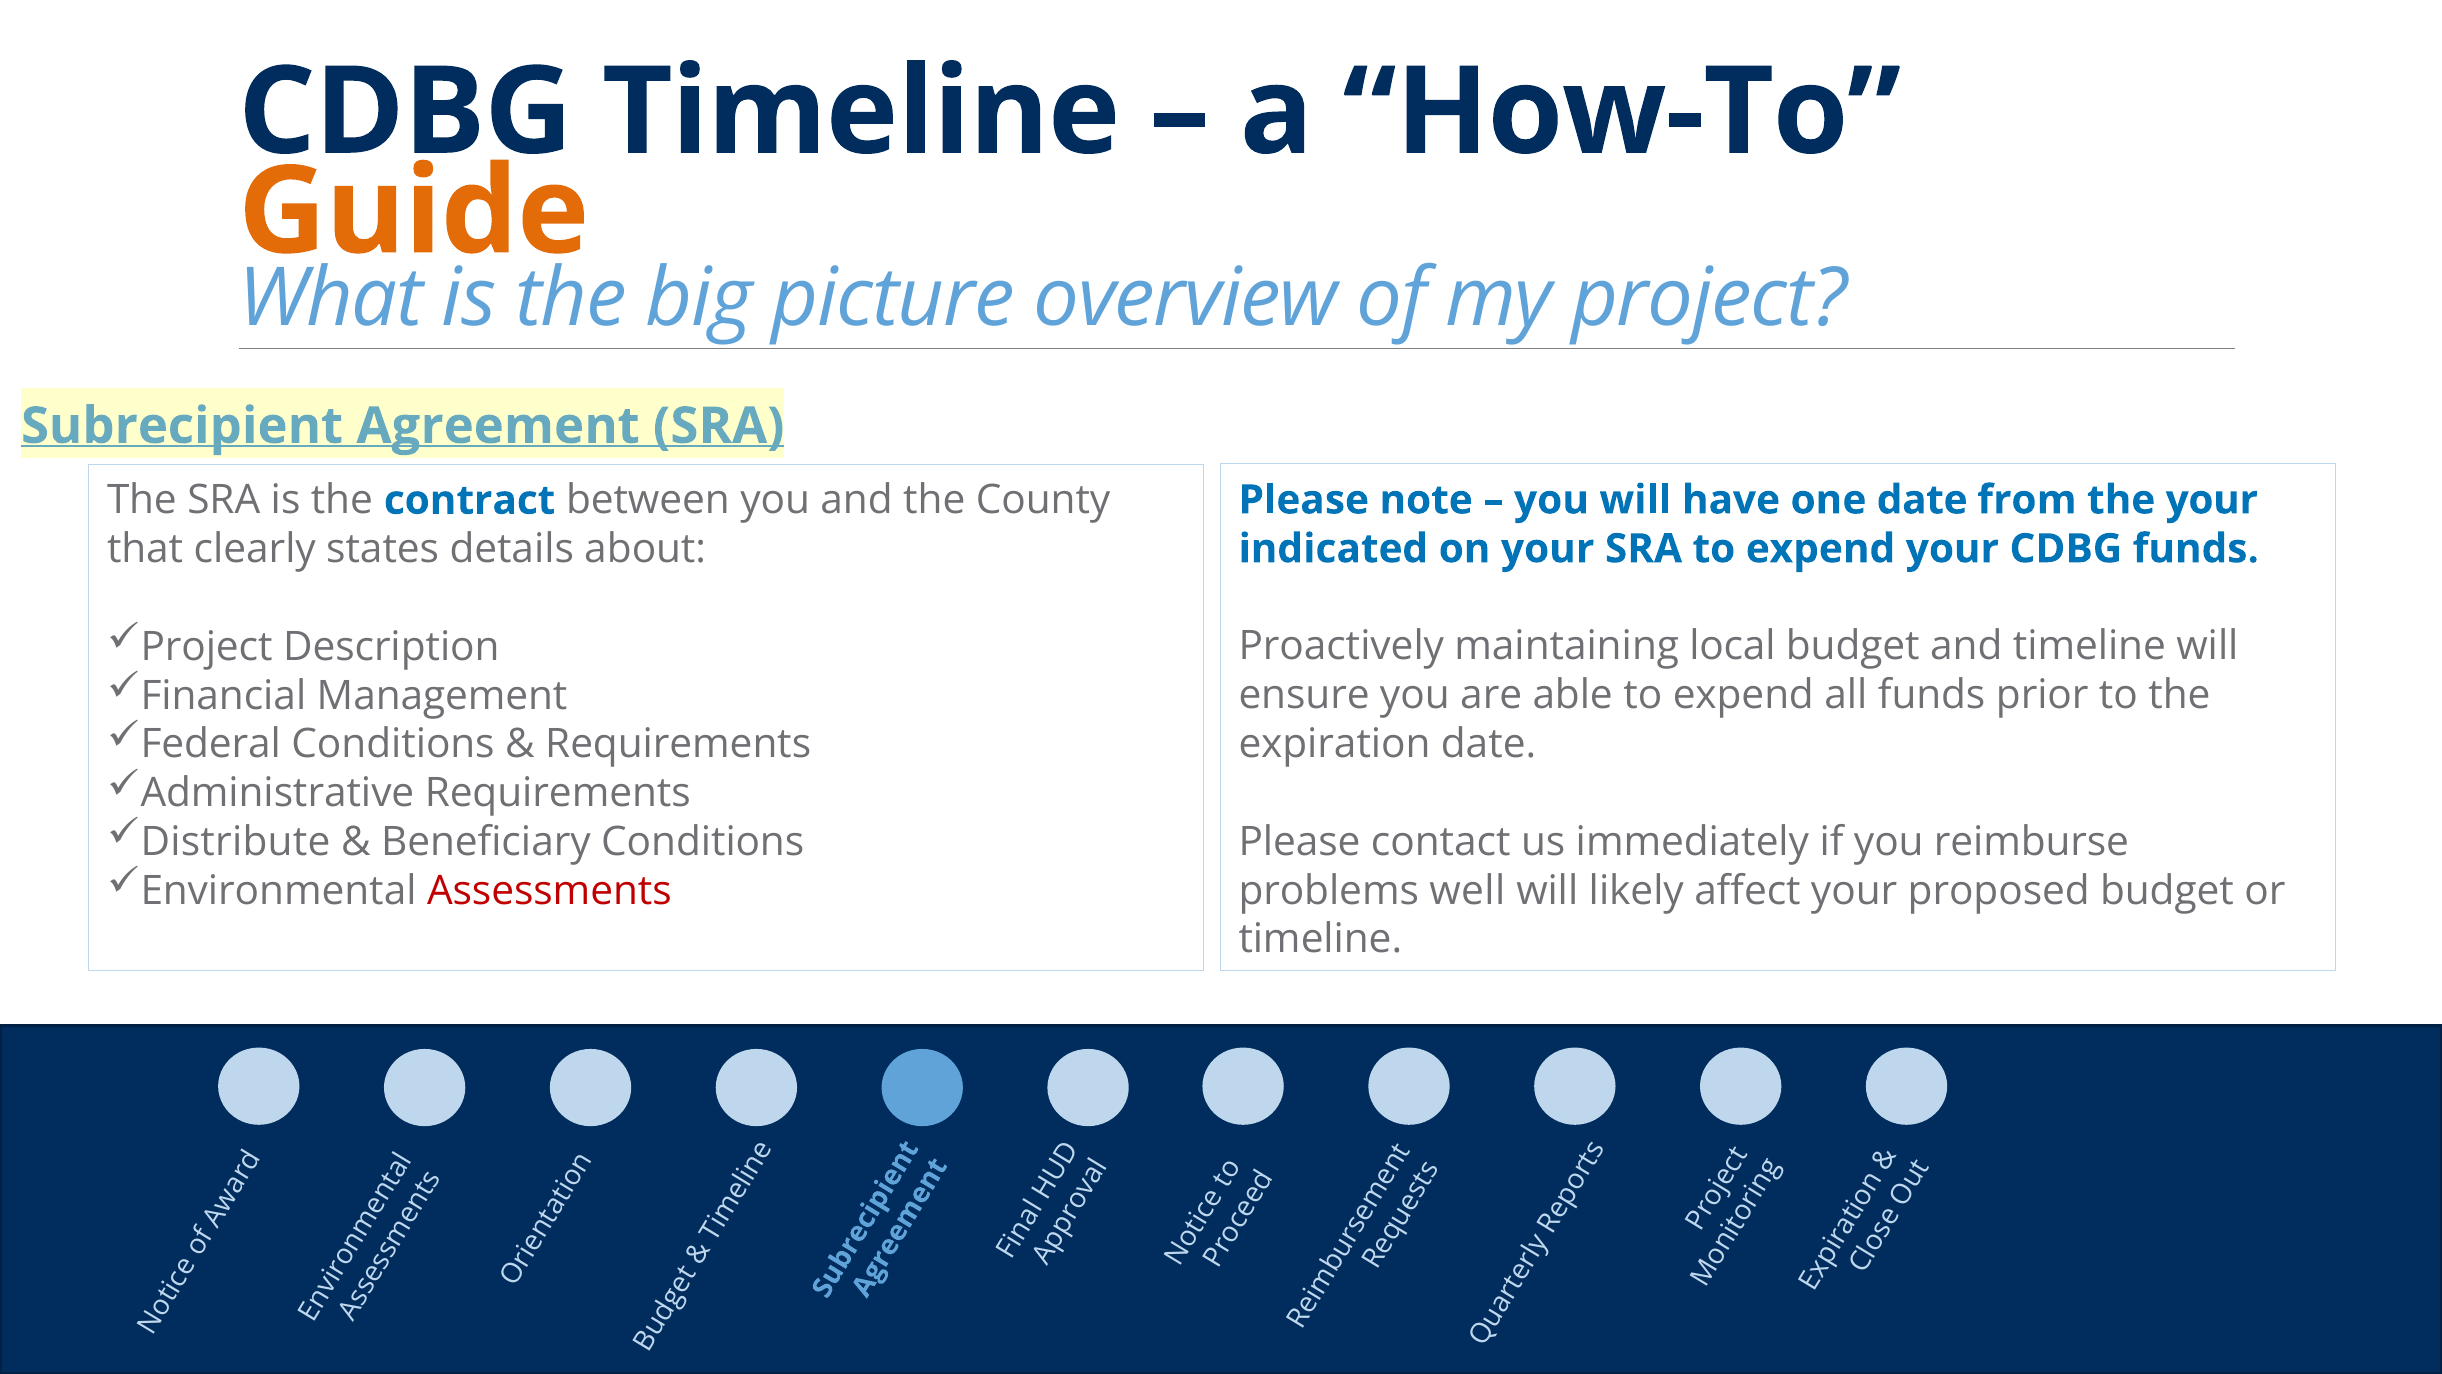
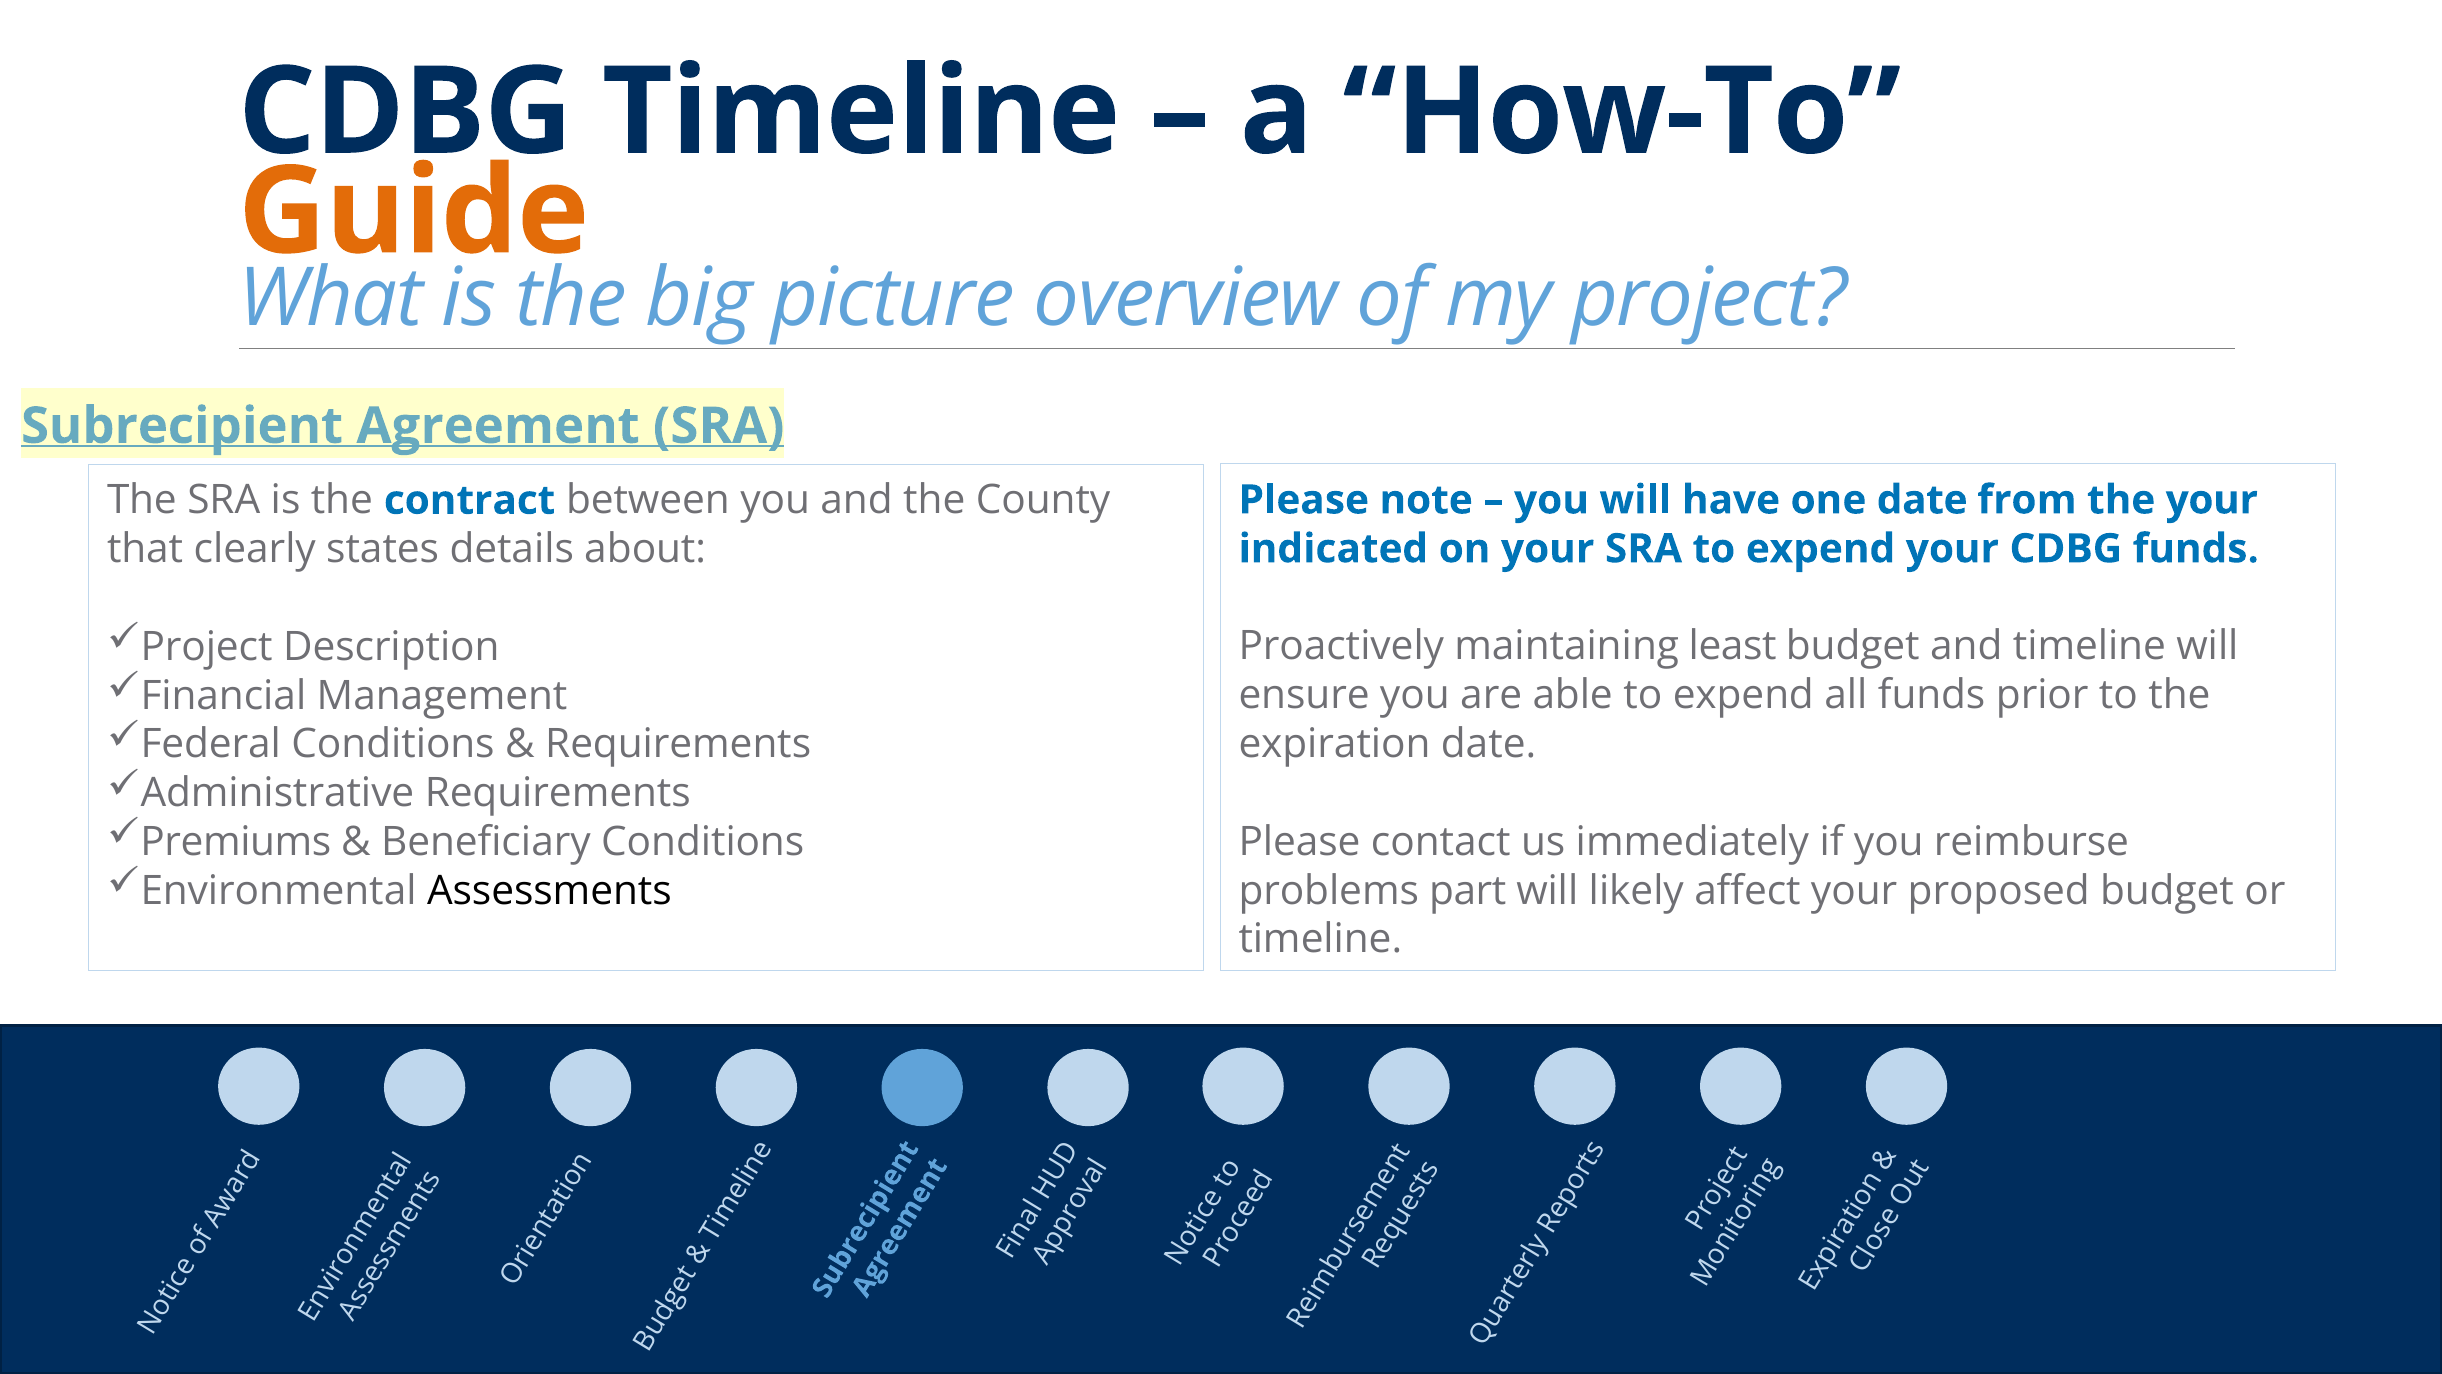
local: local -> least (1733, 646)
Distribute: Distribute -> Premiums (236, 842)
Assessments colour: red -> black (549, 891)
well: well -> part (1468, 890)
